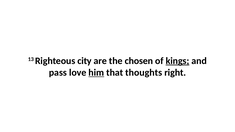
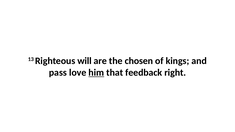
city: city -> will (85, 61)
kings underline: present -> none (177, 61)
thoughts: thoughts -> feedback (144, 73)
